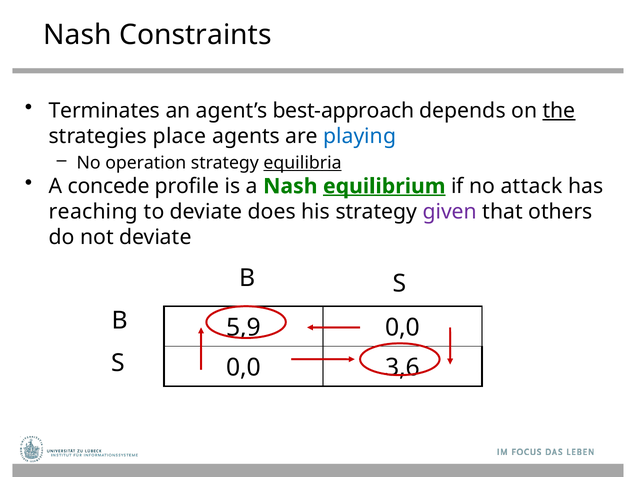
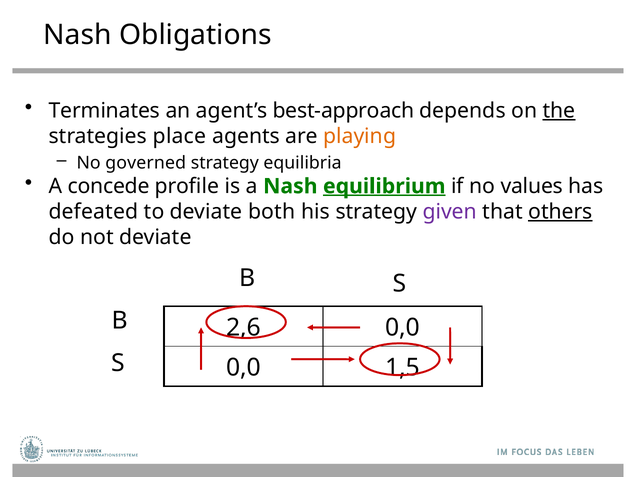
Constraints: Constraints -> Obligations (195, 35)
playing colour: blue -> orange (360, 136)
operation: operation -> governed (146, 163)
equilibria underline: present -> none (303, 163)
attack: attack -> values (532, 186)
reaching: reaching -> defeated (94, 212)
does: does -> both (272, 212)
others underline: none -> present (560, 212)
5,9: 5,9 -> 2,6 (244, 328)
3,6: 3,6 -> 1,5 (403, 368)
